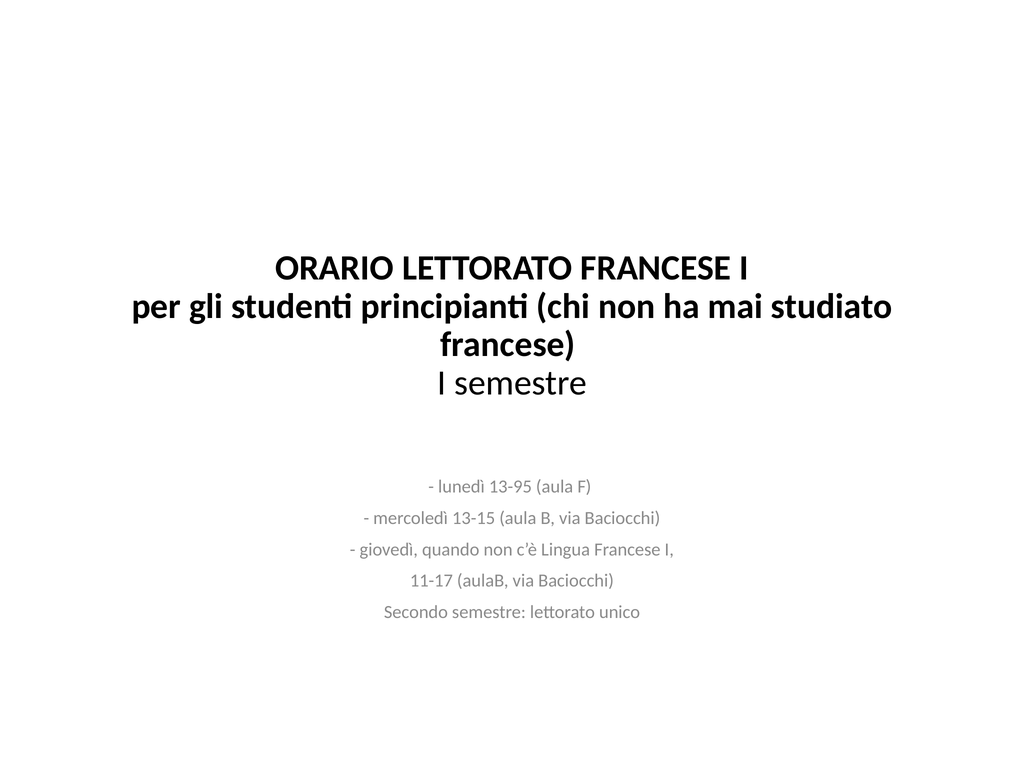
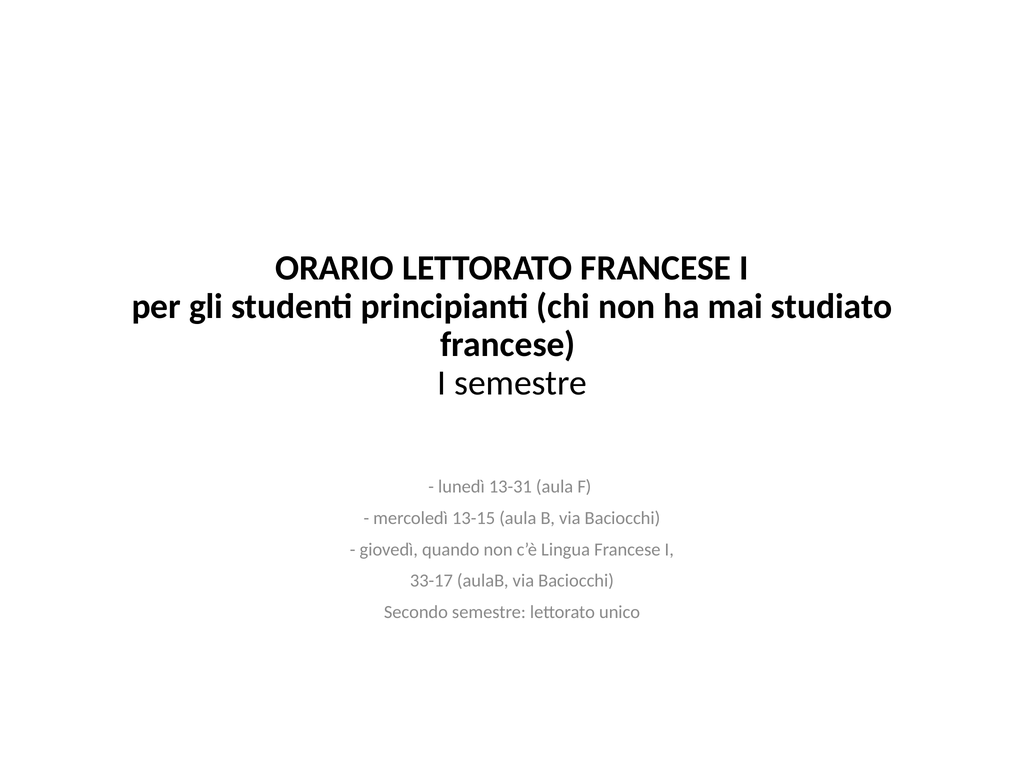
13-95: 13-95 -> 13-31 (510, 487)
11-17: 11-17 -> 33-17 (431, 581)
